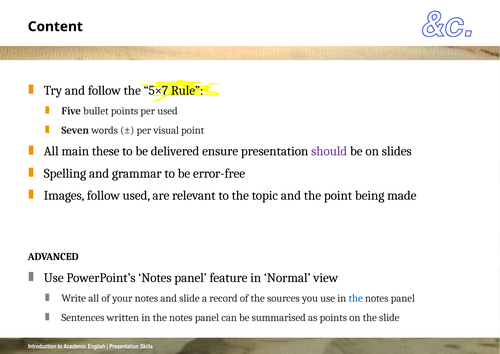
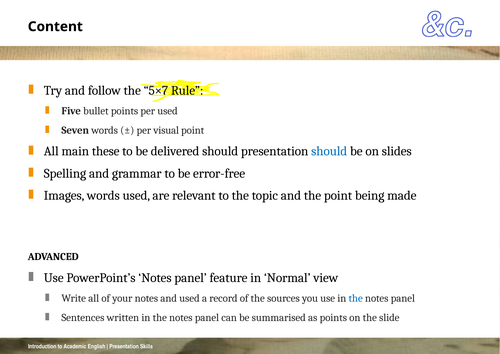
delivered ensure: ensure -> should (220, 151)
should colour: purple -> blue (329, 151)
Images follow: follow -> words (103, 195)
and slide: slide -> used (189, 298)
